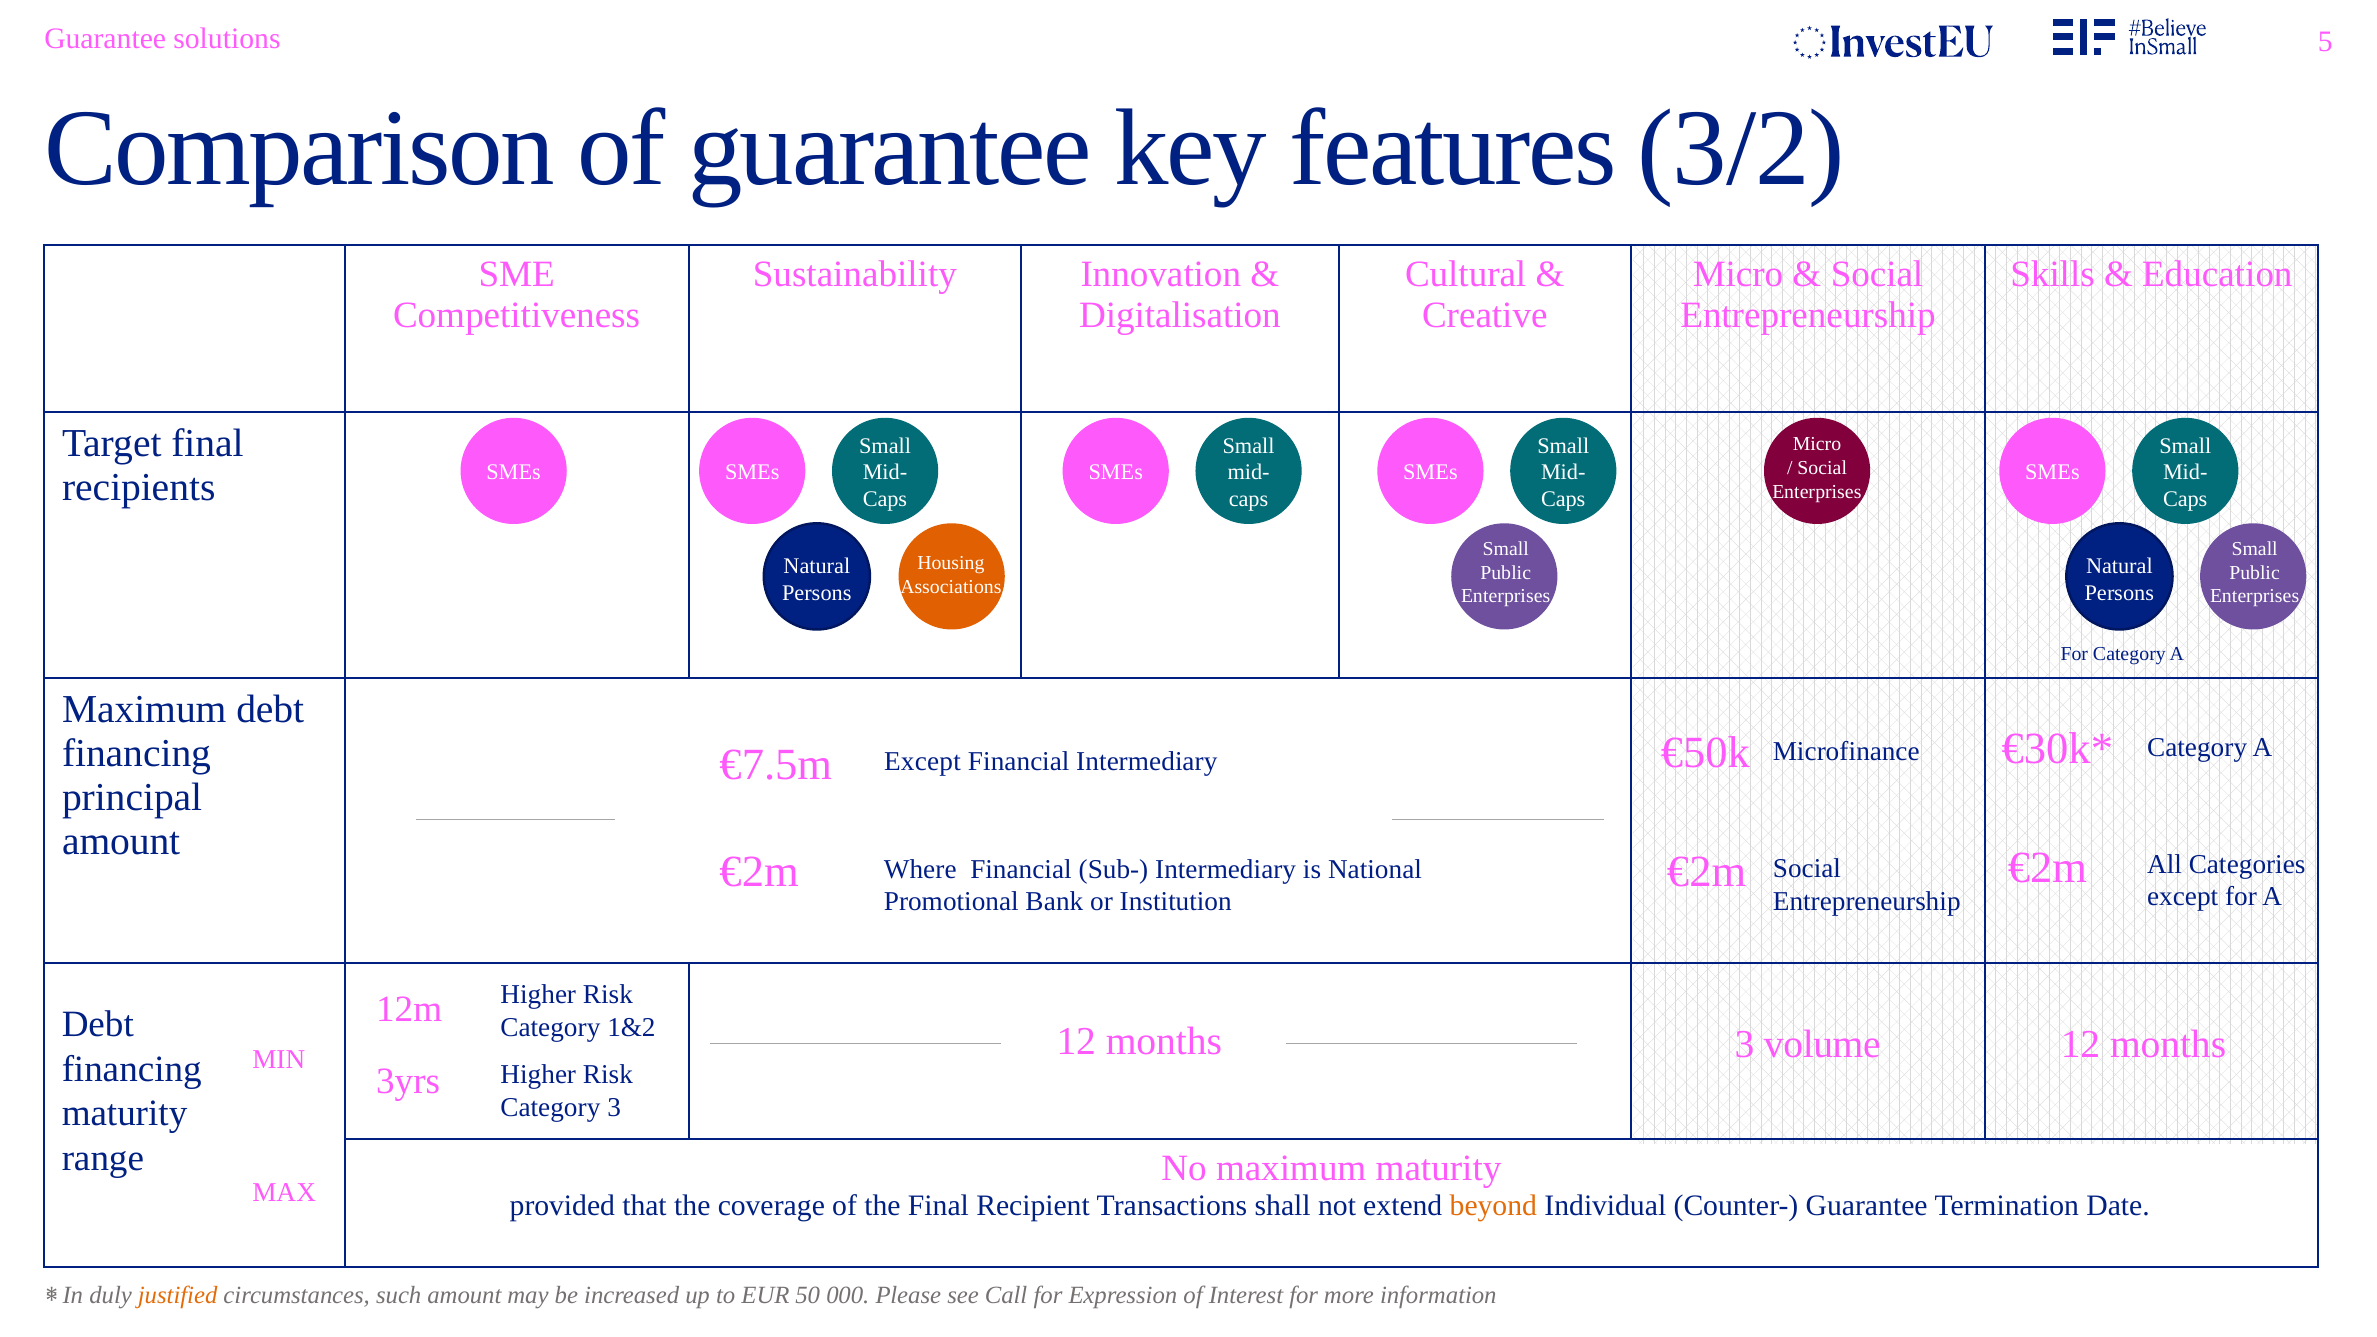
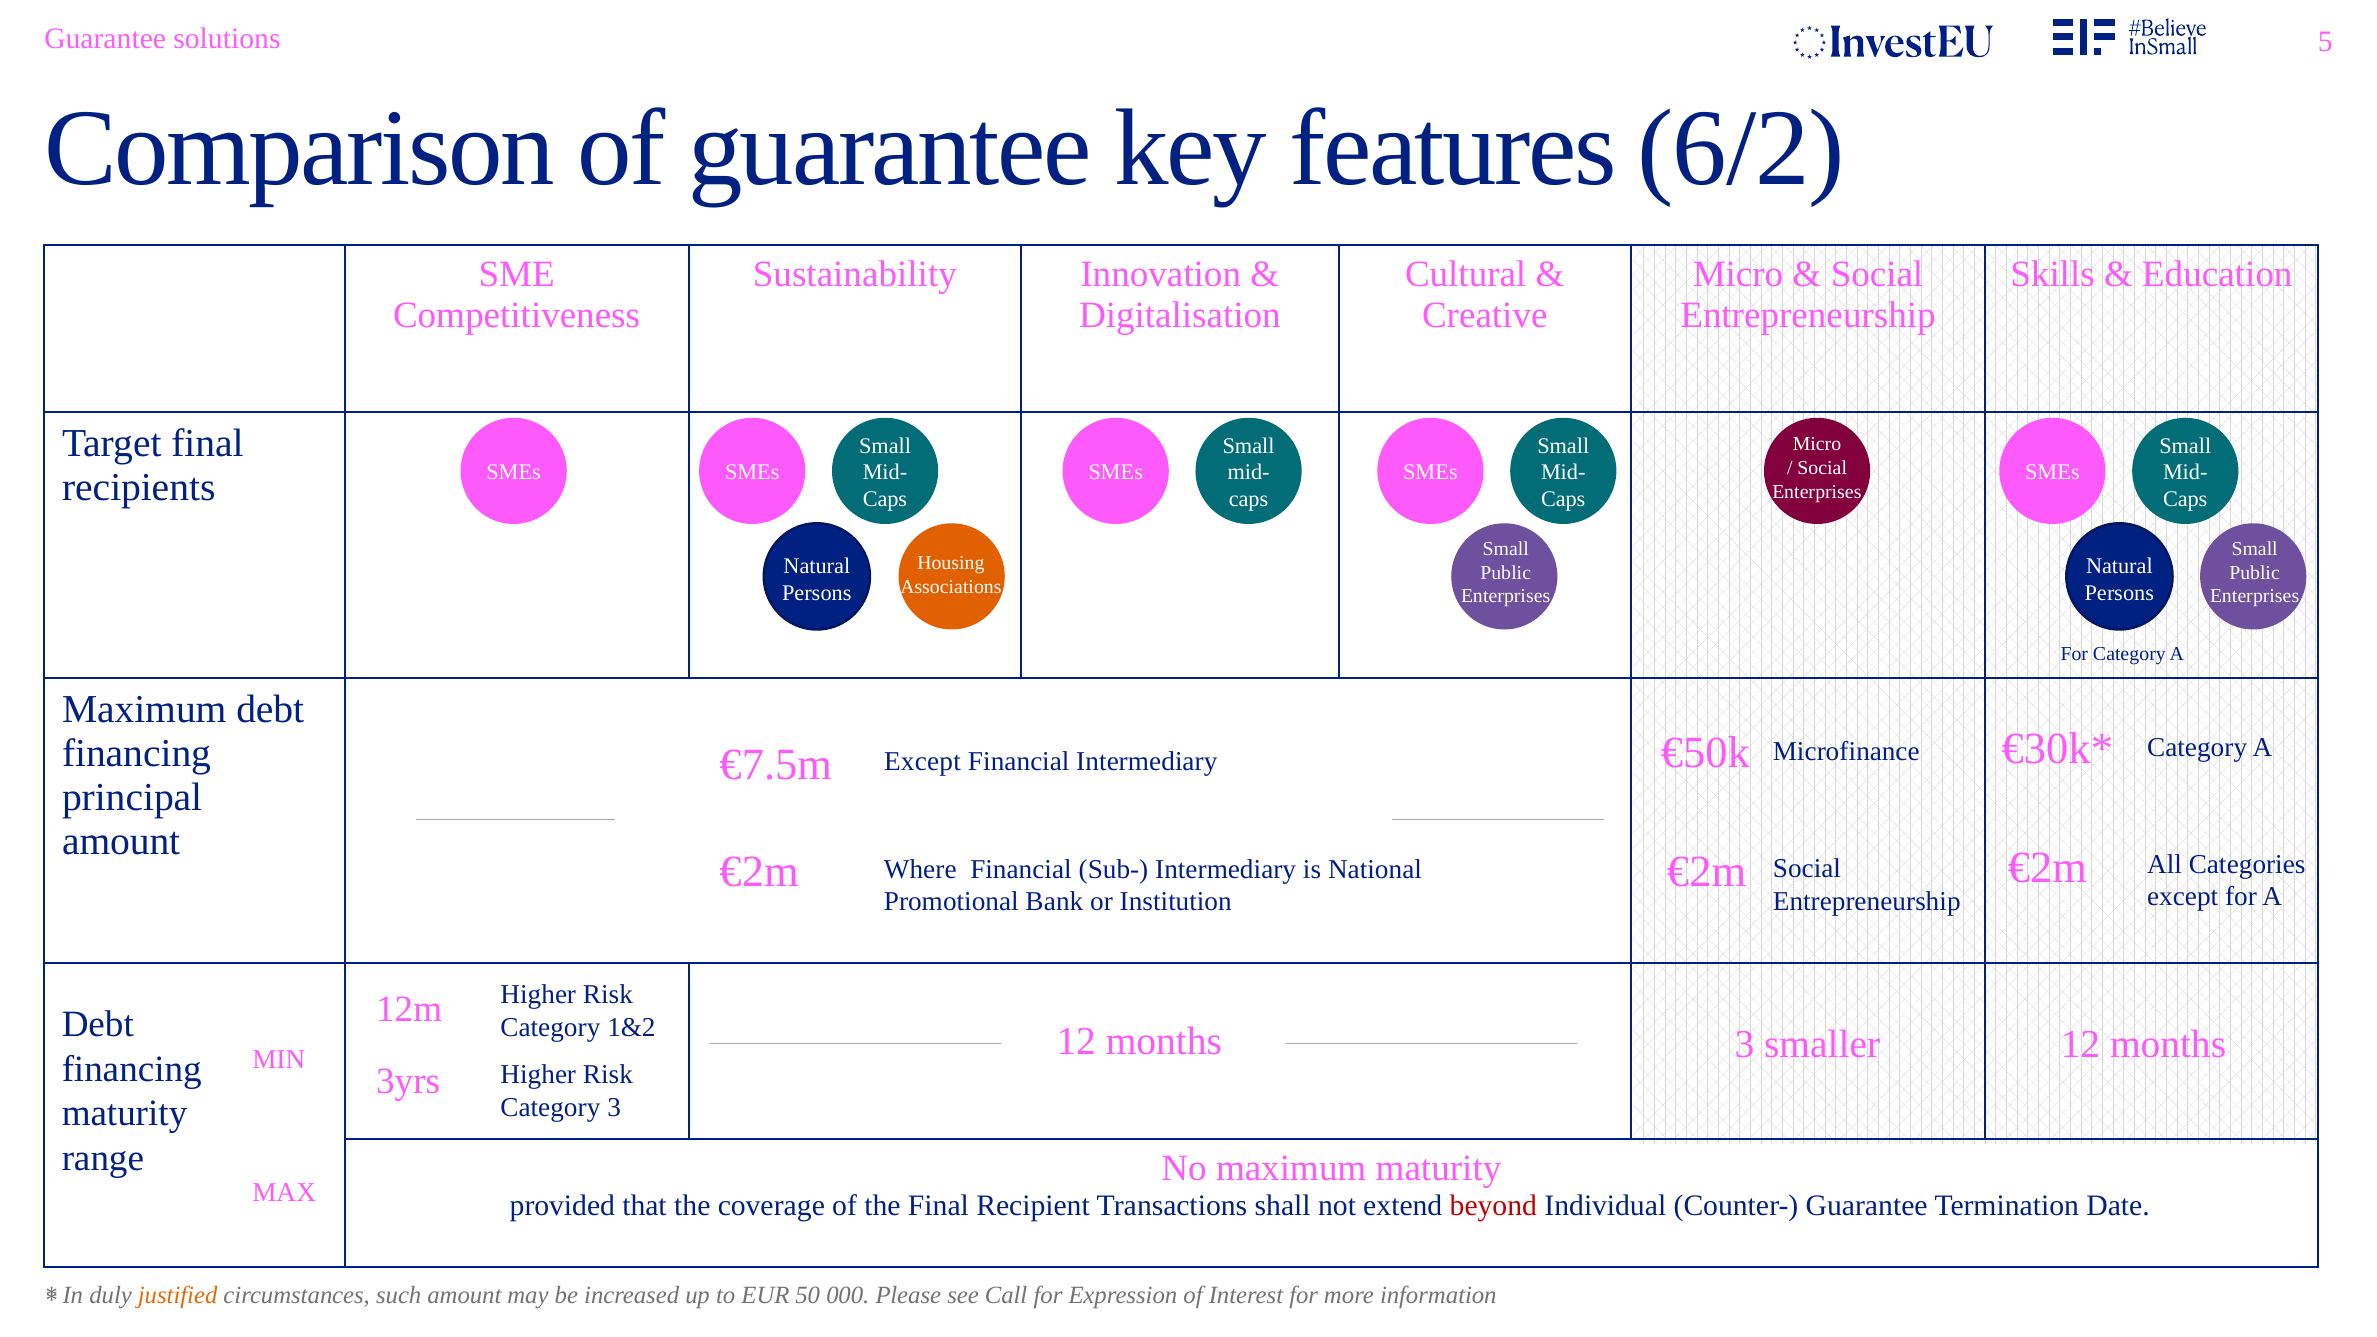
3/2: 3/2 -> 6/2 (1741, 149)
volume: volume -> smaller (1822, 1044)
beyond colour: orange -> red (1493, 1206)
